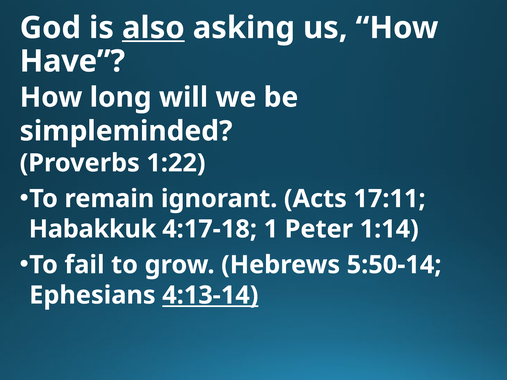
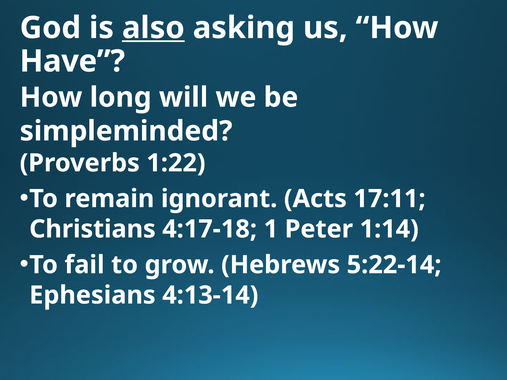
Habakkuk: Habakkuk -> Christians (92, 229)
5:50-14: 5:50-14 -> 5:22-14 (394, 265)
4:13-14 underline: present -> none (210, 295)
